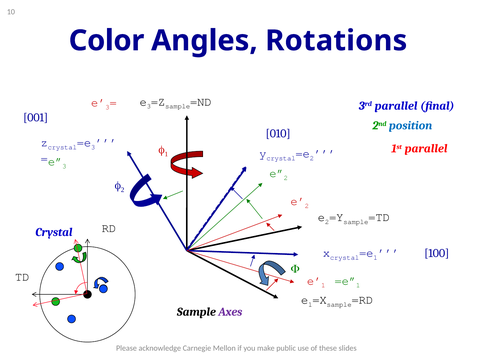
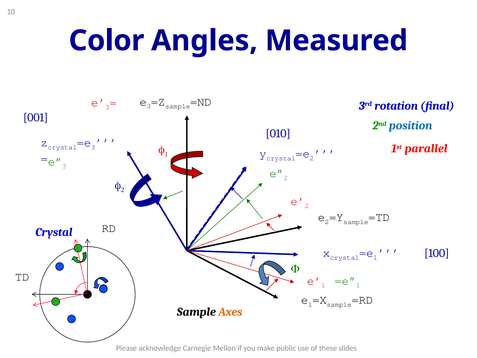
Rotations: Rotations -> Measured (336, 41)
3rd parallel: parallel -> rotation (396, 106)
Axes colour: purple -> orange (230, 312)
